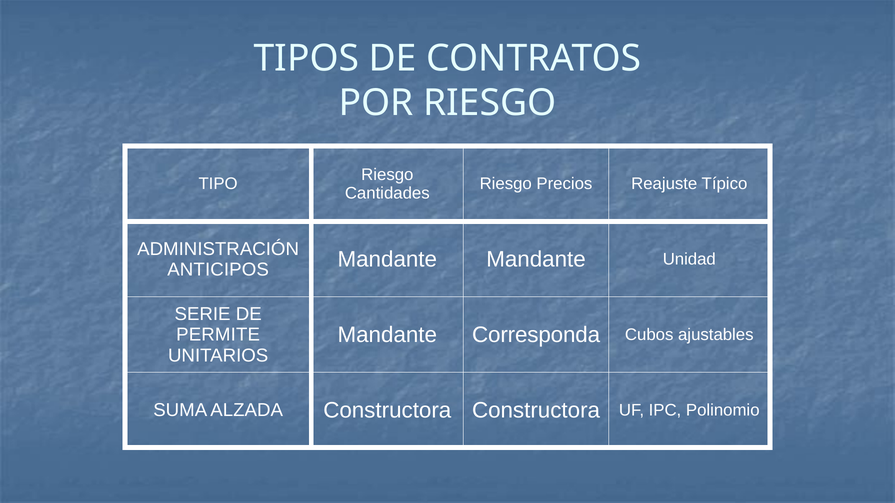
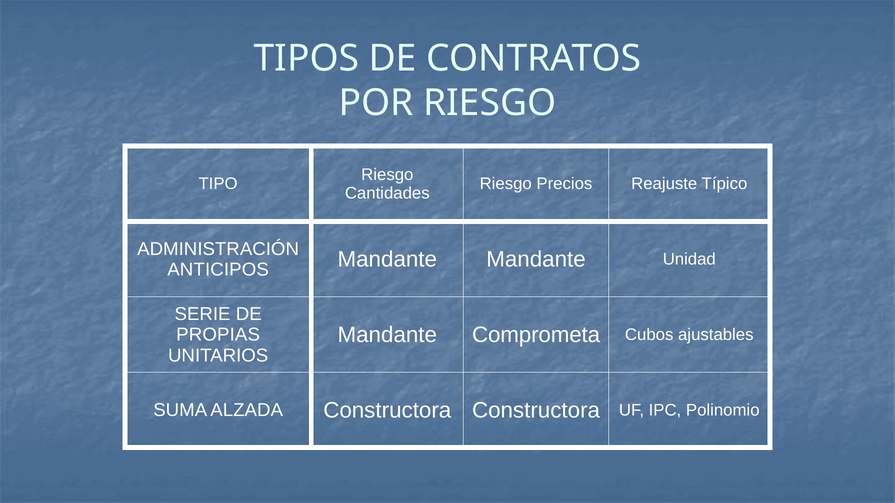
Corresponda: Corresponda -> Comprometa (536, 335)
PERMITE: PERMITE -> PROPIAS (218, 335)
